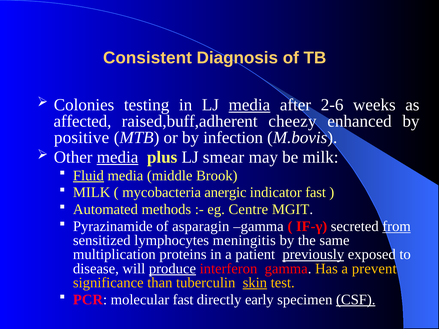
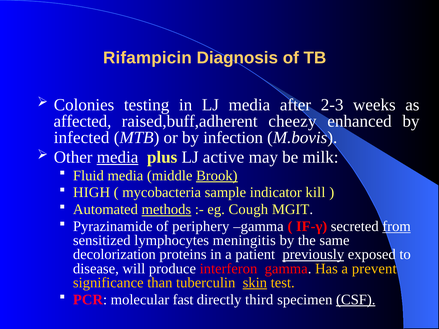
Consistent: Consistent -> Rifampicin (147, 58)
media underline: present -> none (249, 105)
2-6: 2-6 -> 2-3 (332, 105)
positive: positive -> infected (82, 138)
smear: smear -> active (224, 157)
Fluid underline: present -> none (88, 176)
Brook underline: none -> present (217, 176)
MILK: MILK -> HIGH (92, 193)
anergic: anergic -> sample (225, 193)
indicator fast: fast -> kill (315, 193)
methods underline: none -> present (166, 210)
Centre: Centre -> Cough (248, 210)
asparagin: asparagin -> periphery (201, 227)
multiplication: multiplication -> decolorization (114, 255)
produce underline: present -> none (172, 269)
early: early -> third (259, 300)
